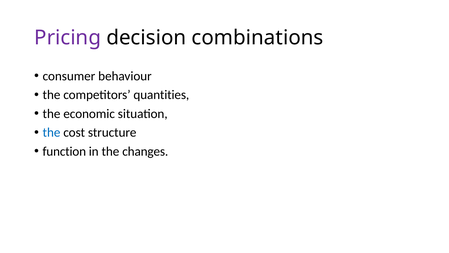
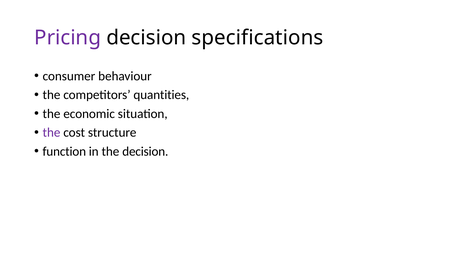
combinations: combinations -> specifications (257, 38)
the colour: blue -> purple (52, 132)
the changes: changes -> decision (145, 151)
